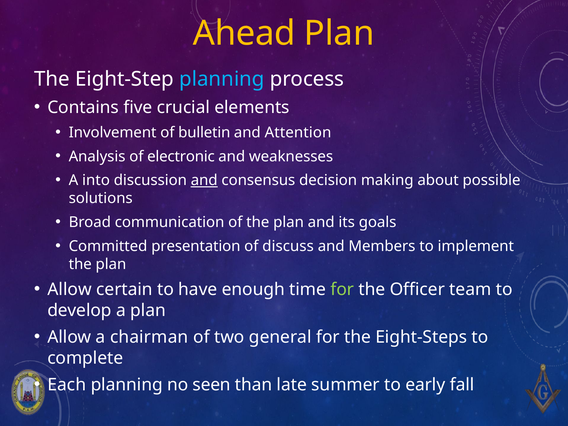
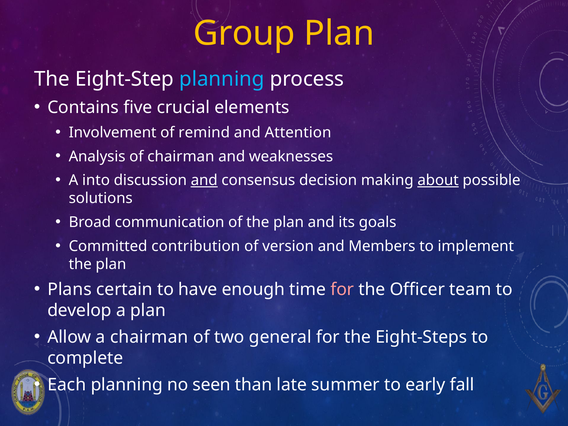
Ahead: Ahead -> Group (244, 33)
bulletin: bulletin -> remind (204, 133)
of electronic: electronic -> chairman (181, 156)
about underline: none -> present (438, 180)
presentation: presentation -> contribution (196, 246)
discuss: discuss -> version (288, 246)
Allow: Allow -> Plans (70, 290)
for colour: light green -> pink (342, 290)
